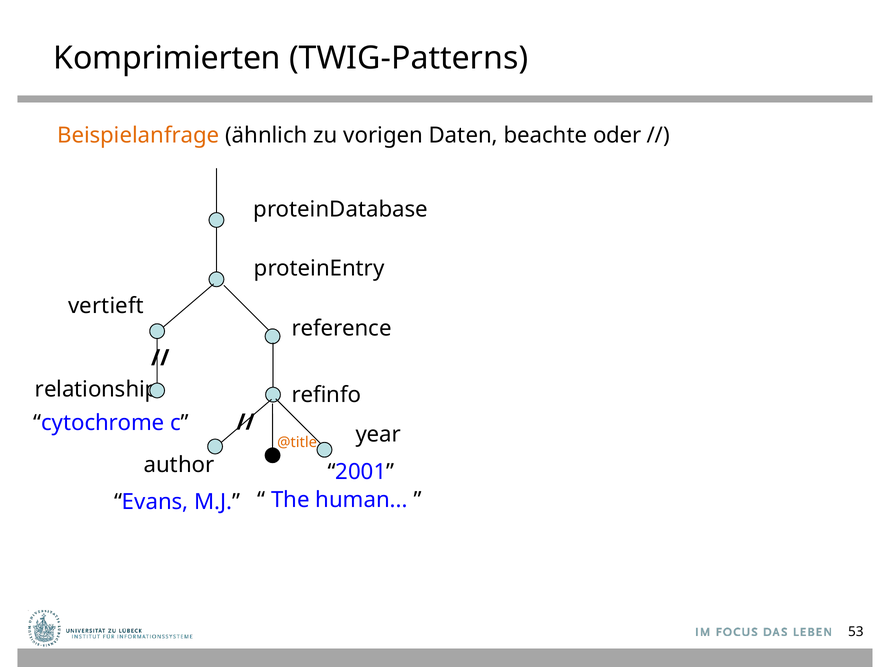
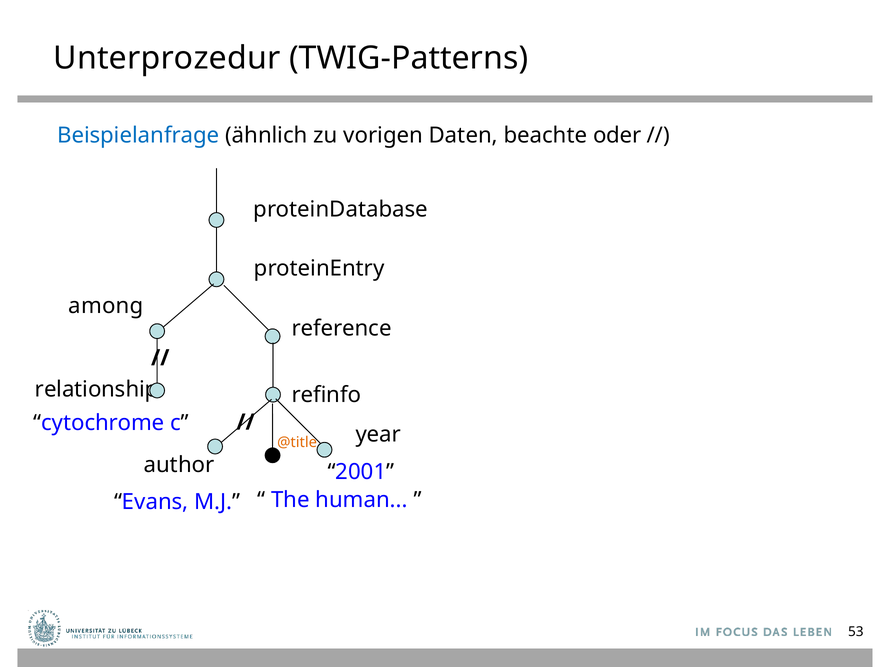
Komprimierten: Komprimierten -> Unterprozedur (167, 58)
Beispielanfrage colour: orange -> blue (138, 136)
vertieft: vertieft -> among (106, 306)
